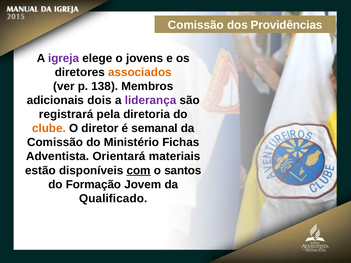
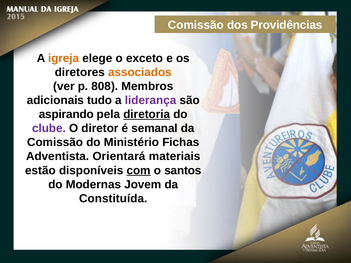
igreja colour: purple -> orange (64, 58)
jovens: jovens -> exceto (145, 58)
138: 138 -> 808 (105, 86)
dois: dois -> tudo (100, 100)
registrará: registrará -> aspirando (66, 114)
diretoria underline: none -> present (147, 114)
clube colour: orange -> purple (49, 128)
Formação: Formação -> Modernas (93, 185)
Qualificado: Qualificado -> Constituída (113, 199)
